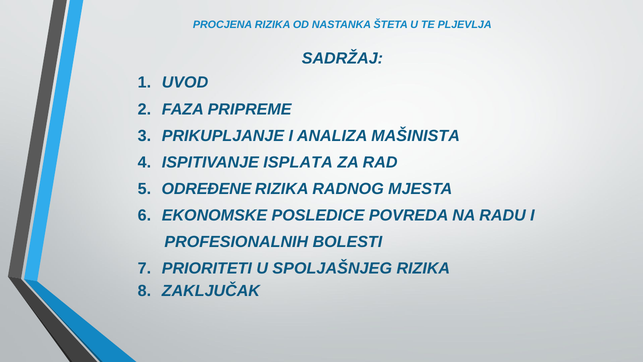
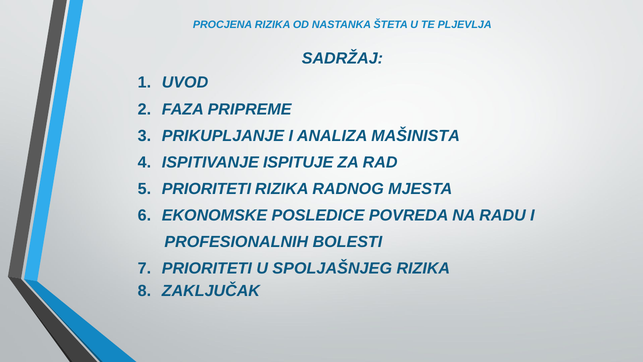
ISPLATA: ISPLATA -> ISPITUJE (298, 162)
5 ODREĐENE: ODREĐENE -> PRIORITETI (206, 189)
